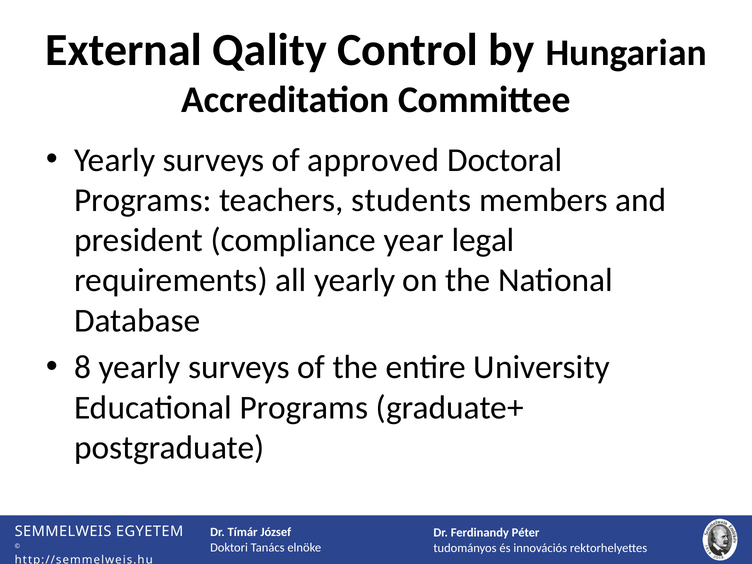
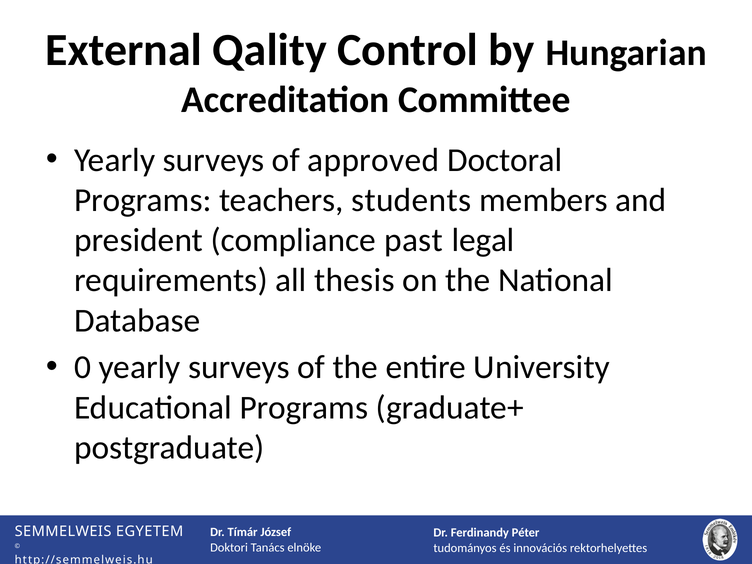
year: year -> past (414, 240)
all yearly: yearly -> thesis (354, 280)
8: 8 -> 0 (83, 367)
